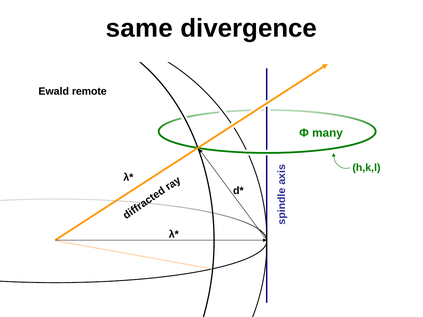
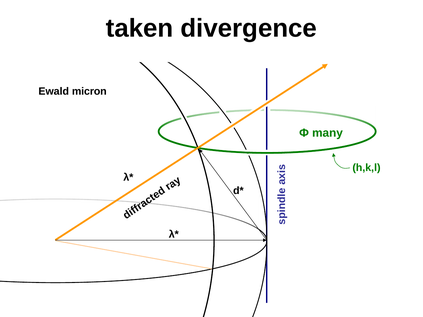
same: same -> taken (140, 28)
remote: remote -> micron (89, 91)
